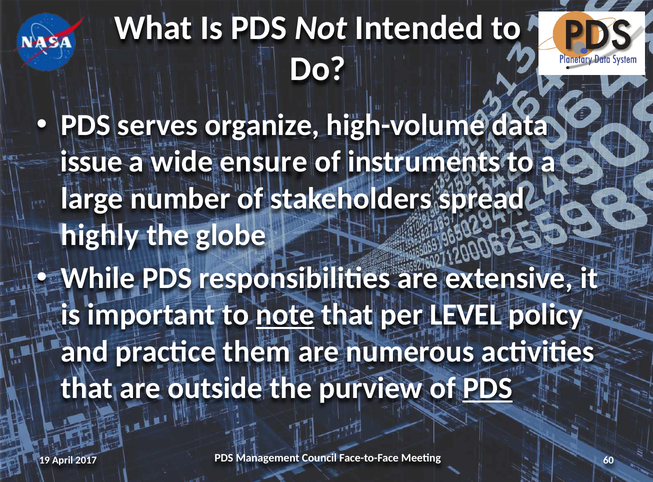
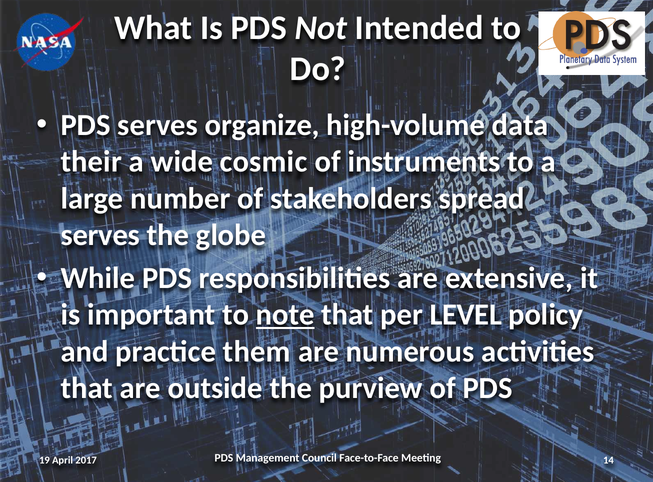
issue: issue -> their (91, 161)
ensure: ensure -> cosmic (264, 161)
highly: highly -> serves (100, 235)
PDS underline: present -> none (488, 388)
60: 60 -> 14 (608, 459)
